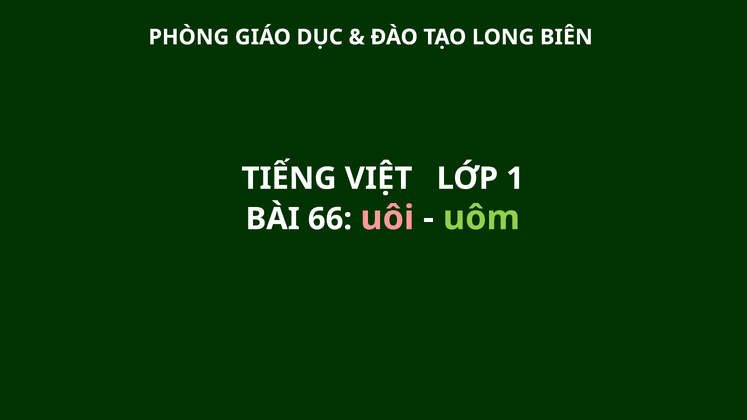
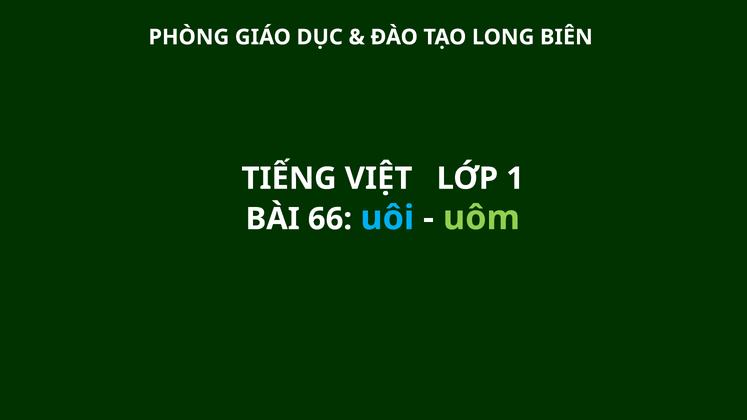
uôi colour: pink -> light blue (387, 218)
